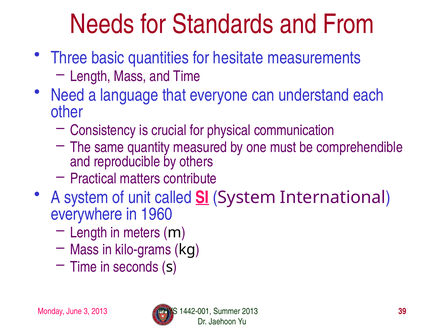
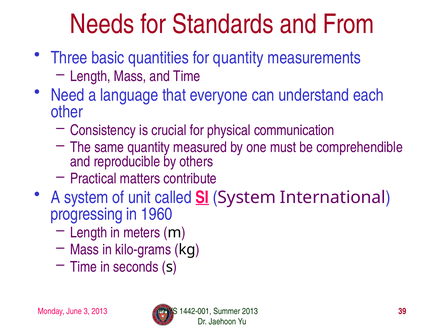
for hesitate: hesitate -> quantity (238, 58)
everywhere: everywhere -> progressing (86, 214)
